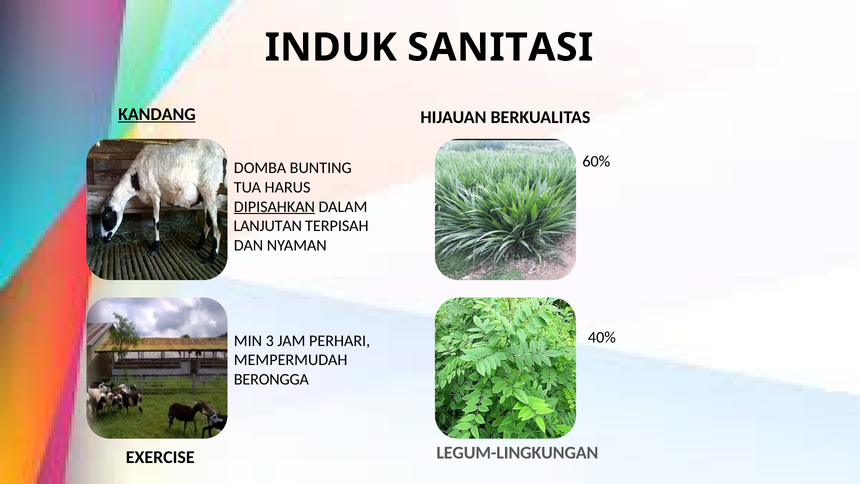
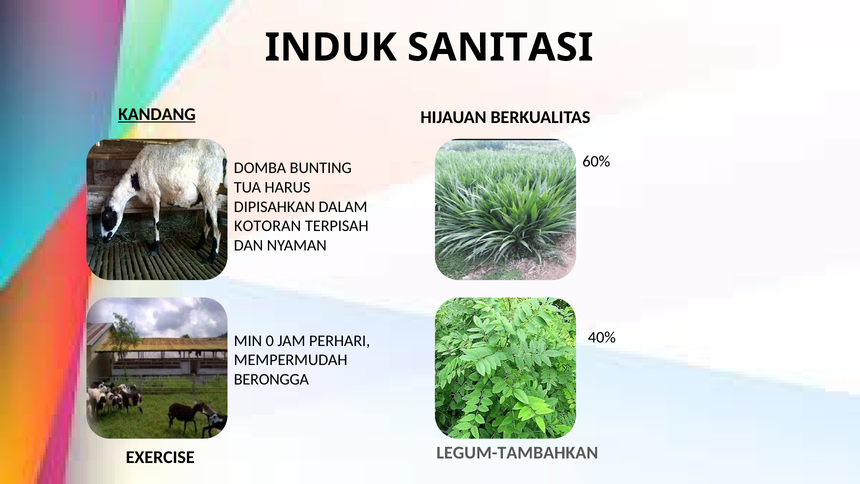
DIPISAHKAN underline: present -> none (274, 207)
LANJUTAN: LANJUTAN -> KOTORAN (268, 226)
3: 3 -> 0 (270, 341)
LEGUM-LINGKUNGAN: LEGUM-LINGKUNGAN -> LEGUM-TAMBAHKAN (517, 453)
